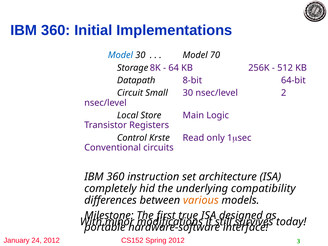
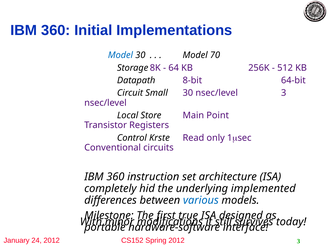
nsec/level 2: 2 -> 3 (284, 93)
Logic: Logic -> Point (218, 115)
compatibility: compatibility -> implemented (263, 189)
various colour: orange -> blue (201, 200)
